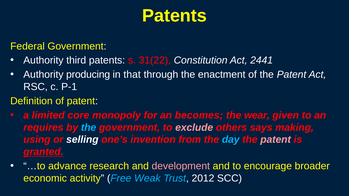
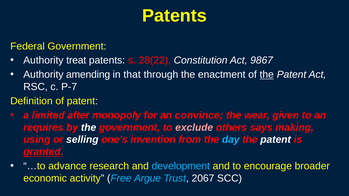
third: third -> treat (76, 60)
31(22: 31(22 -> 28(22 (155, 60)
2441: 2441 -> 9867 (262, 60)
producing: producing -> amending (88, 75)
the underline: none -> present (267, 75)
P-1: P-1 -> P-7 (69, 87)
core: core -> after (78, 115)
becomes: becomes -> convince (199, 115)
the colour: light blue -> white (89, 128)
patent colour: pink -> white (276, 140)
development colour: pink -> light blue (181, 166)
Weak: Weak -> Argue (147, 179)
2012: 2012 -> 2067 (203, 179)
